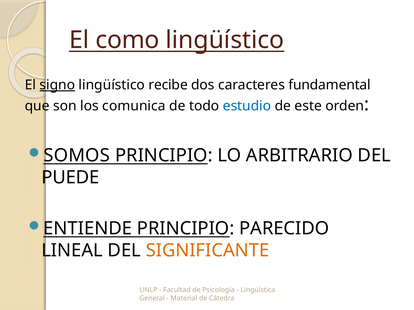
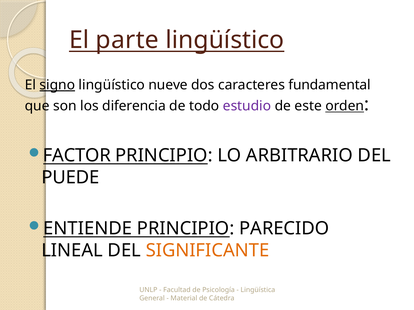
como: como -> parte (127, 40)
recibe: recibe -> nueve (168, 85)
comunica: comunica -> diferencia (134, 106)
estudio colour: blue -> purple (247, 106)
orden underline: none -> present (345, 106)
SOMOS: SOMOS -> FACTOR (77, 156)
